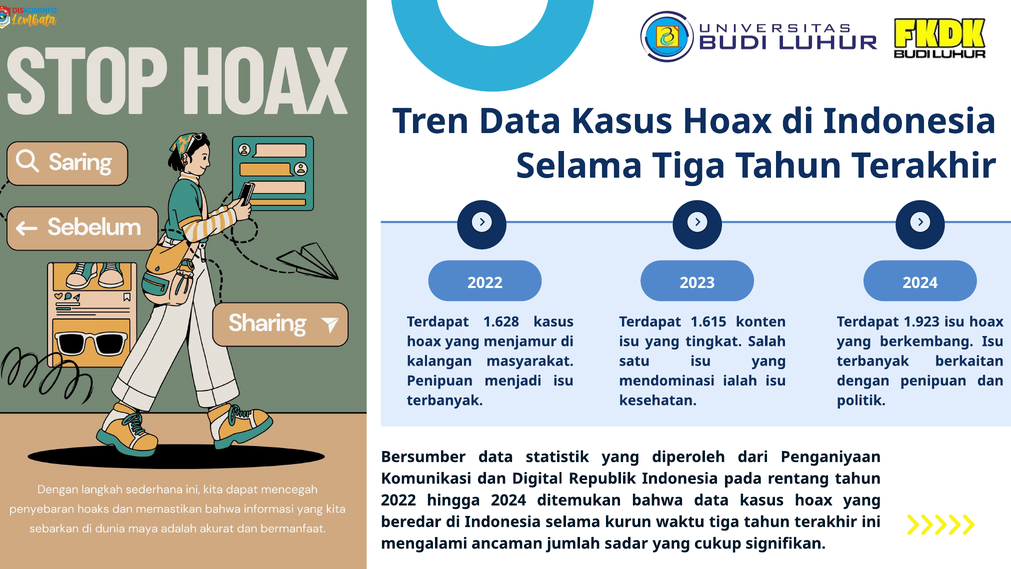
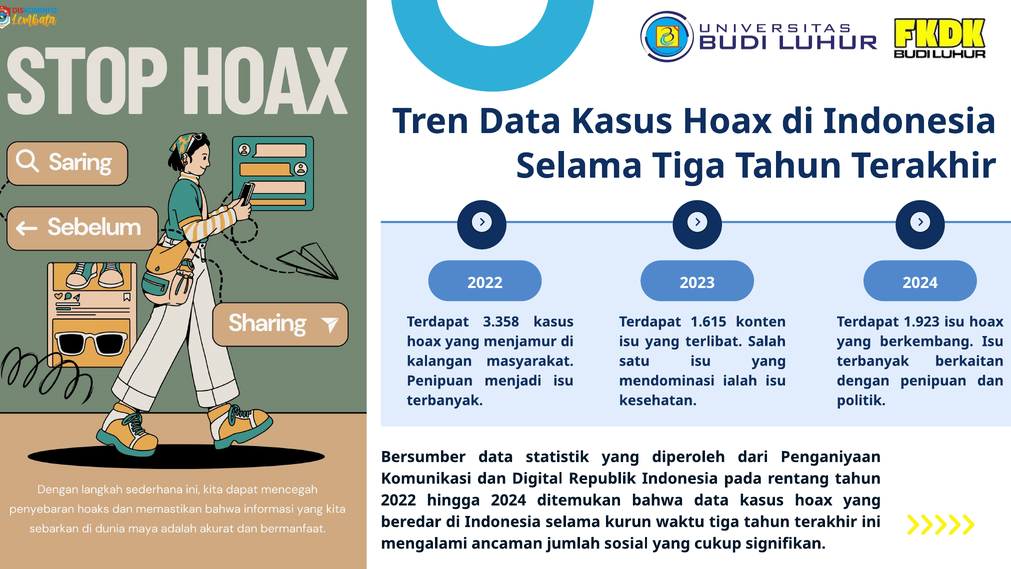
1.628: 1.628 -> 3.358 (501, 322)
tingkat: tingkat -> terlibat (714, 341)
sadar: sadar -> sosial (626, 543)
